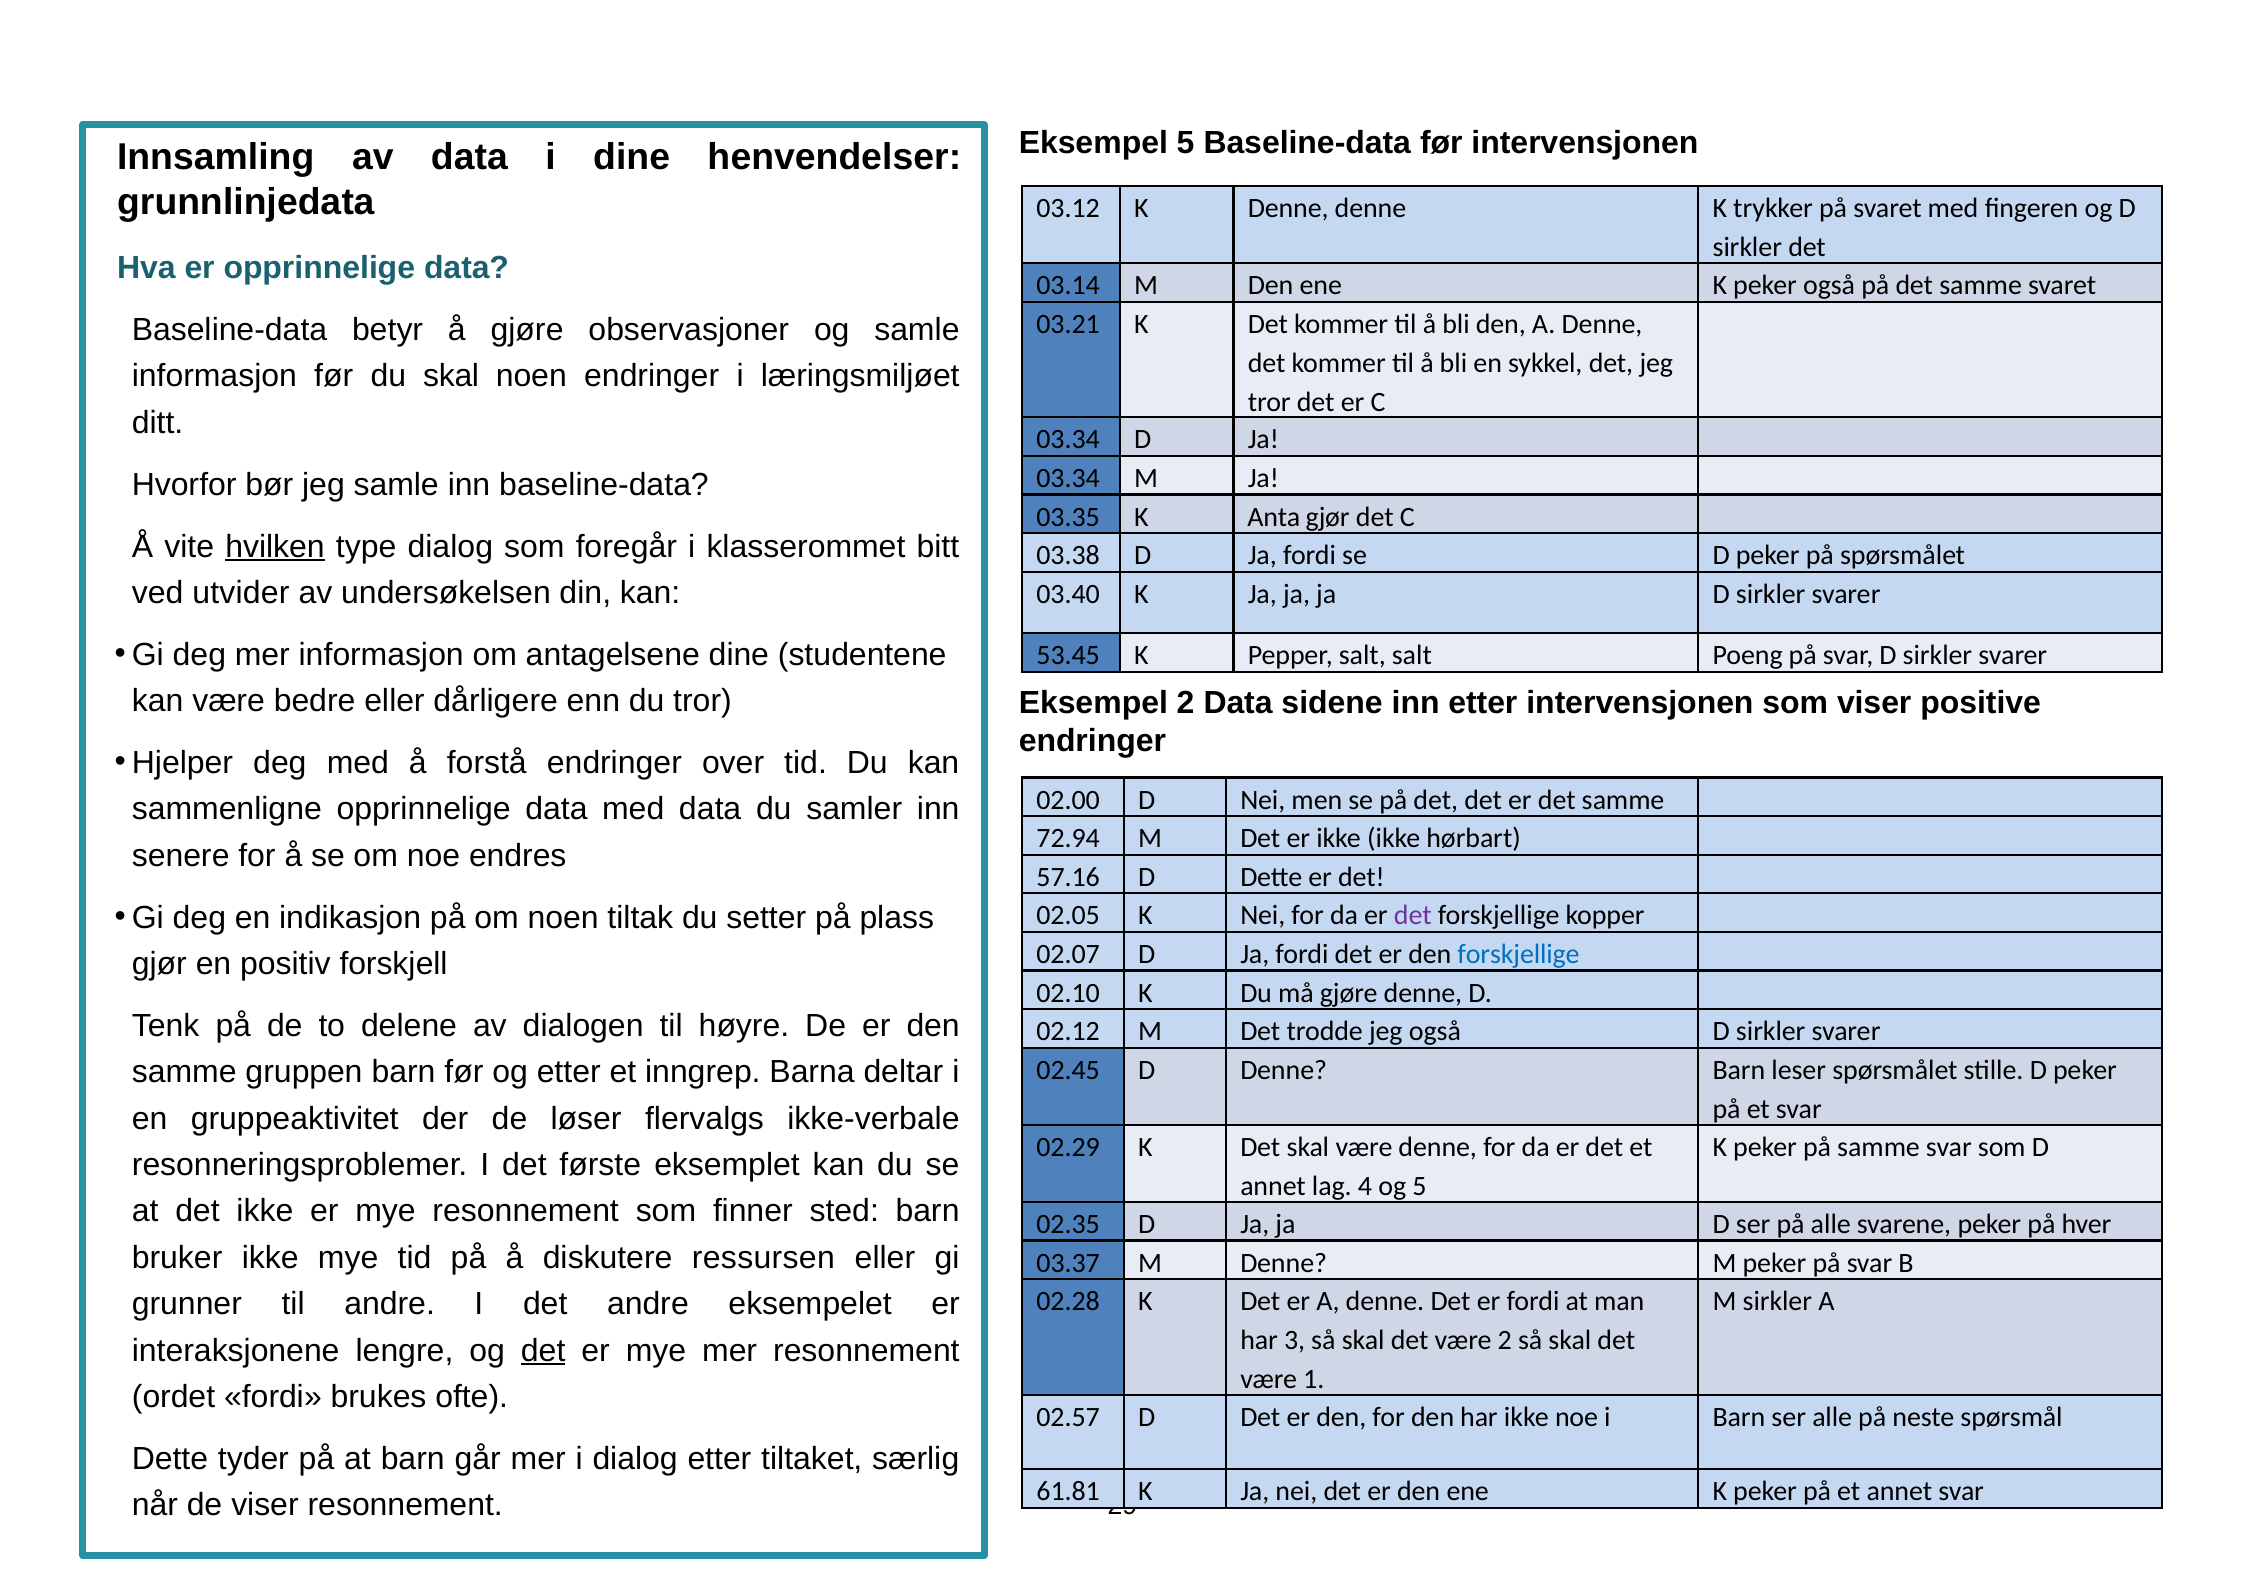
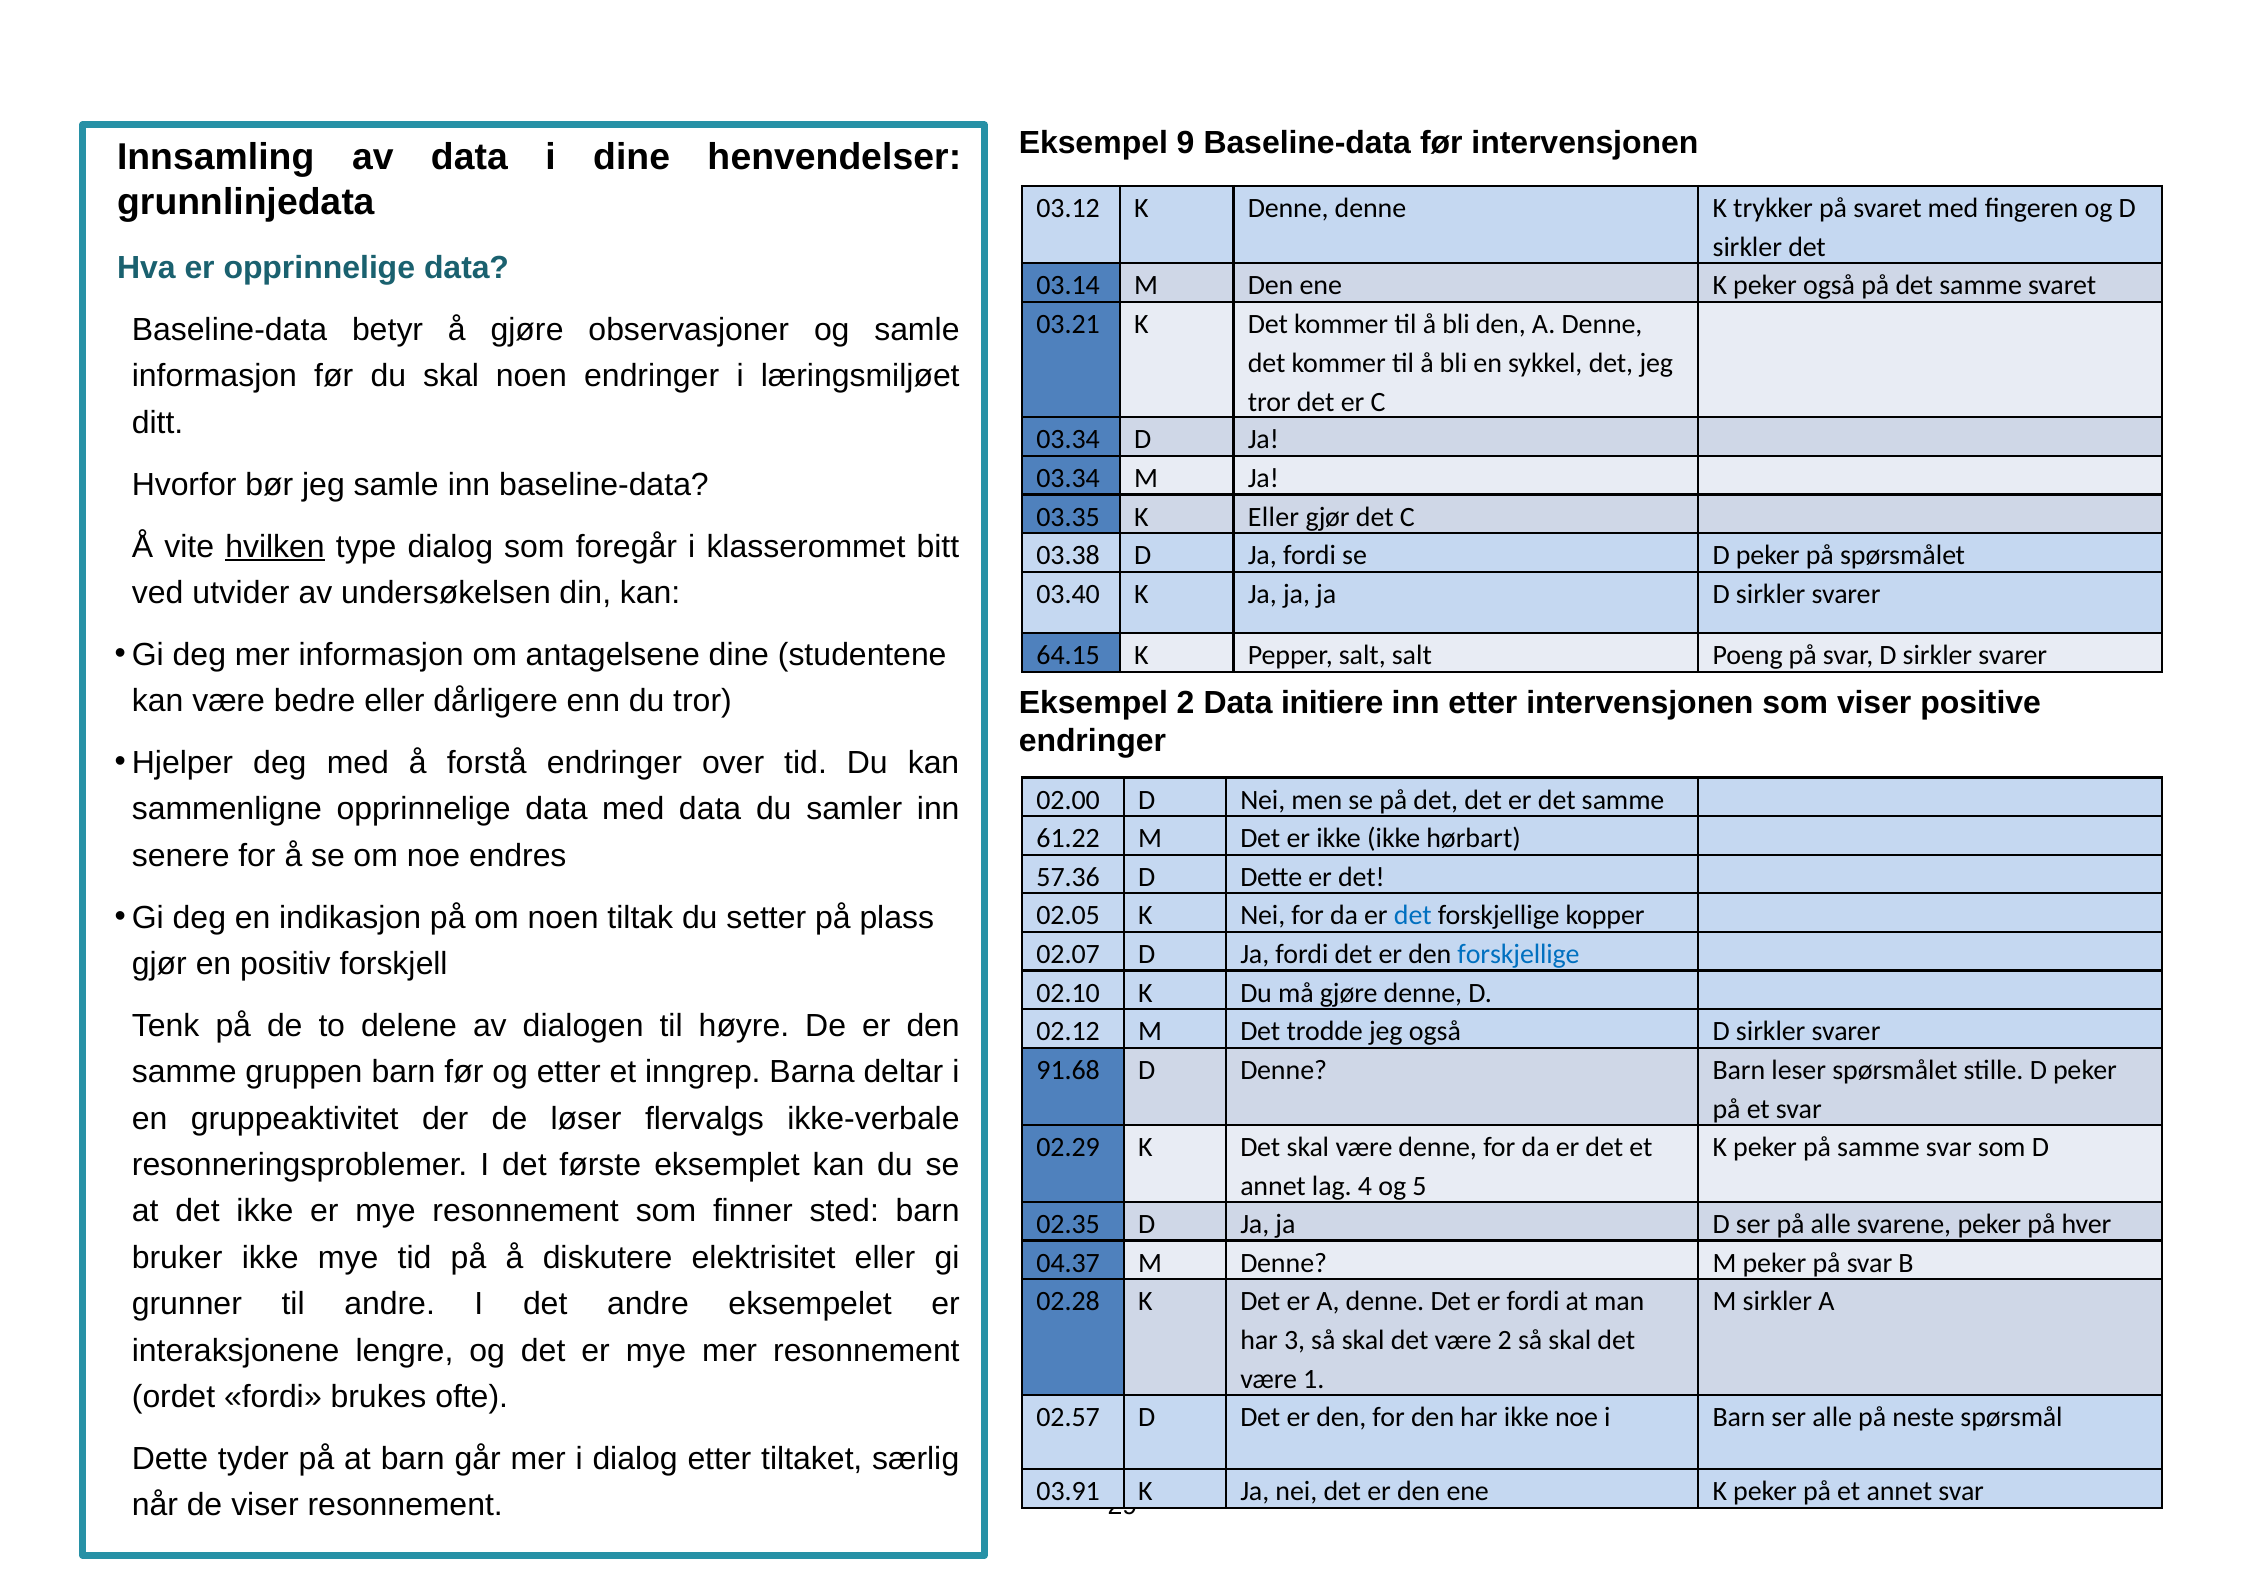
Eksempel 5: 5 -> 9 (1186, 143)
K Anta: Anta -> Eller (1274, 517)
53.45: 53.45 -> 64.15 (1068, 656)
sidene: sidene -> initiere (1332, 703)
72.94: 72.94 -> 61.22 (1068, 839)
57.16: 57.16 -> 57.36 (1068, 877)
det colour: purple -> blue (1413, 916)
02.45: 02.45 -> 91.68 (1068, 1071)
ressursen: ressursen -> elektrisitet (764, 1258)
03.37: 03.37 -> 04.37 (1068, 1264)
det underline: present -> none (543, 1351)
61.81: 61.81 -> 03.91 (1068, 1492)
